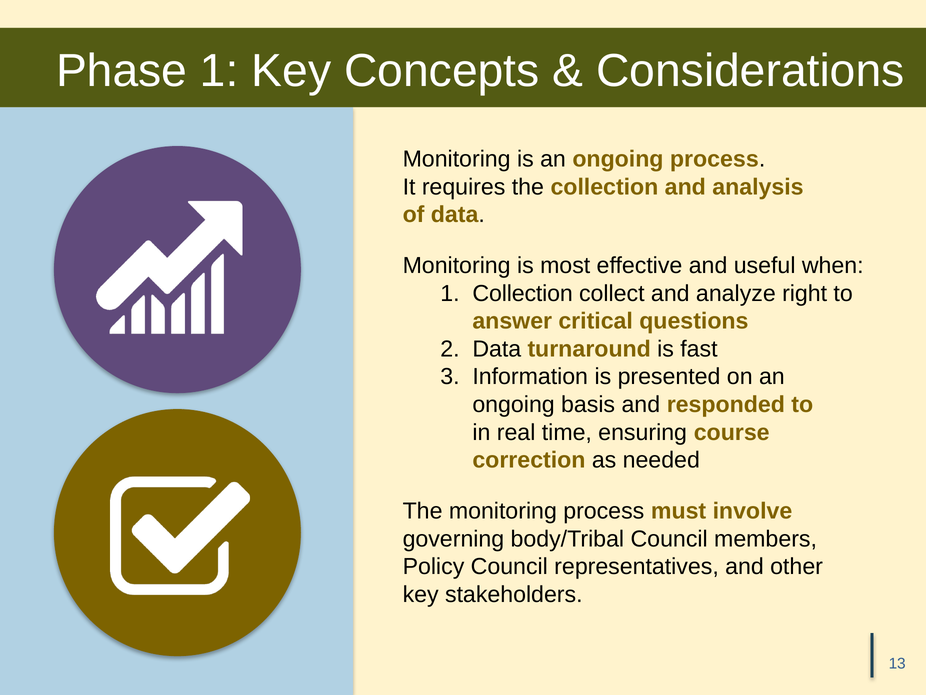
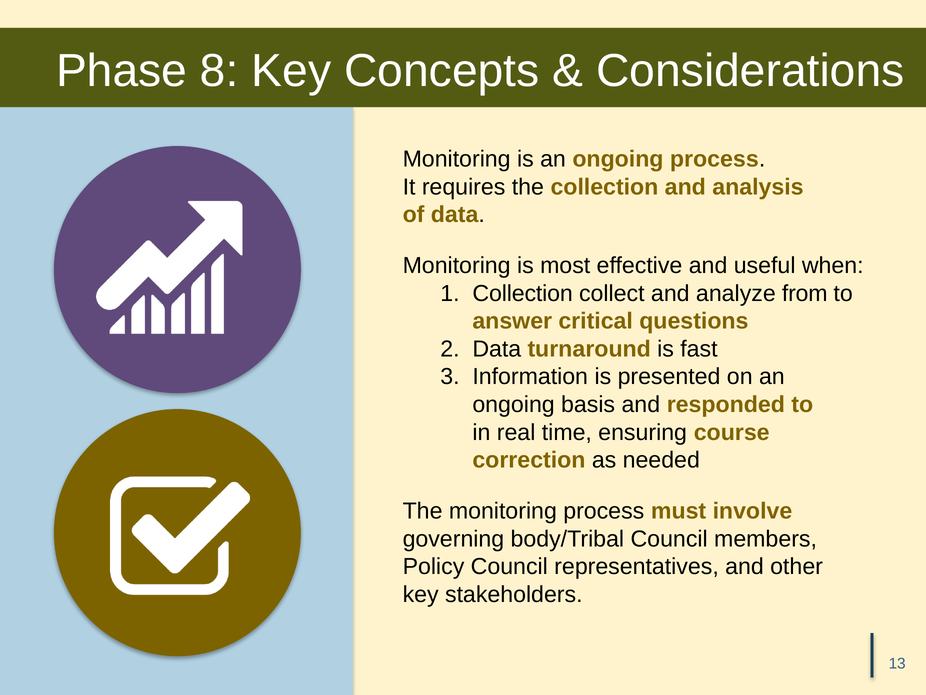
Phase 1: 1 -> 8 (219, 71)
right: right -> from (805, 293)
